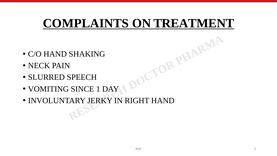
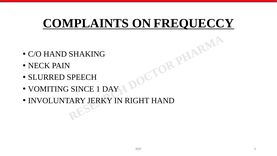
TREATMENT: TREATMENT -> FREQUECCY (194, 23)
